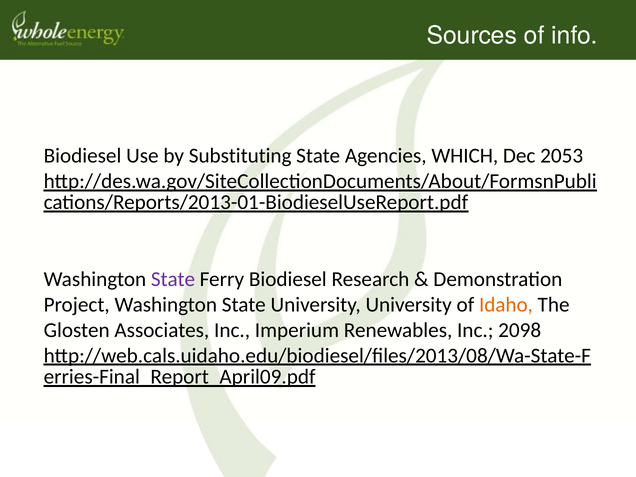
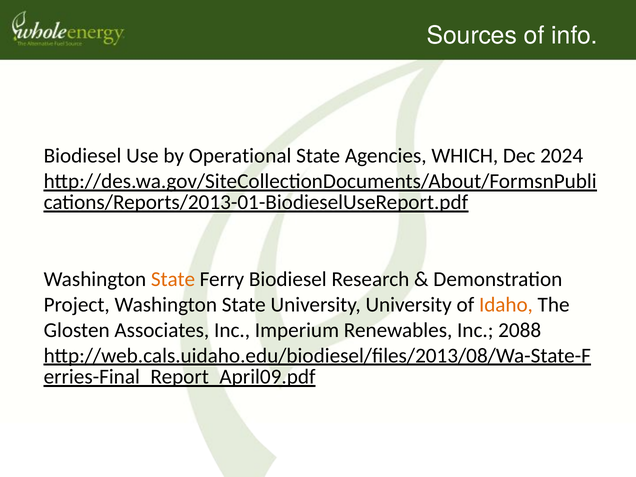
Substituting: Substituting -> Operational (240, 156)
2053: 2053 -> 2024 (562, 156)
State colour: purple -> orange (173, 279)
2098: 2098 -> 2088 (520, 330)
